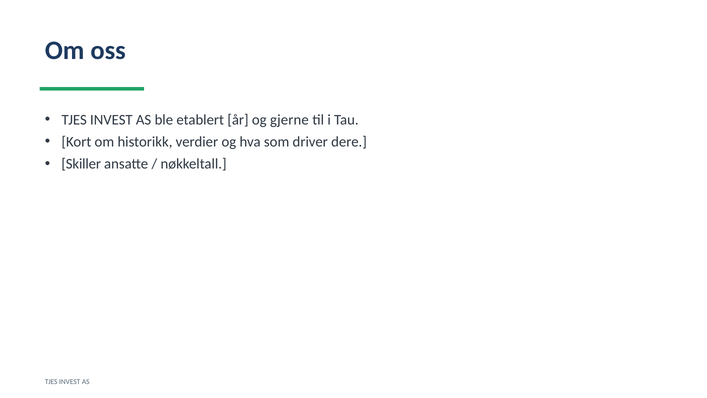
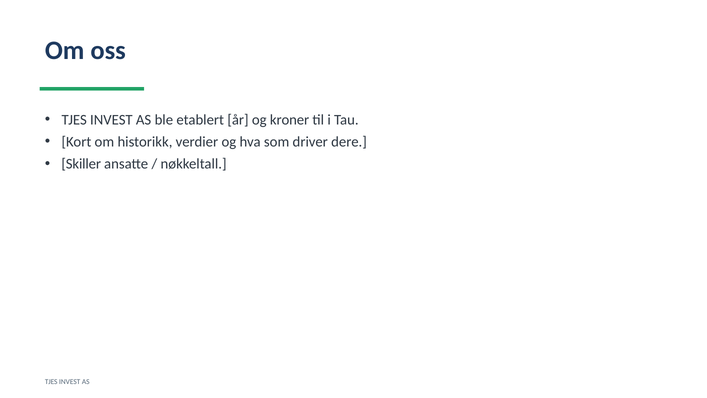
gjerne: gjerne -> kroner (290, 120)
